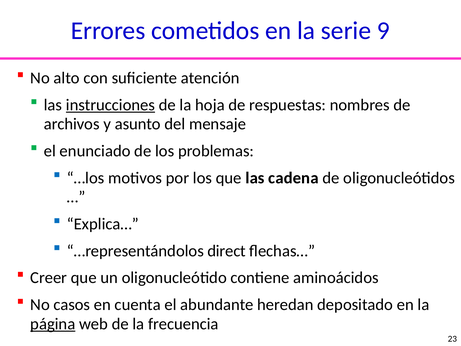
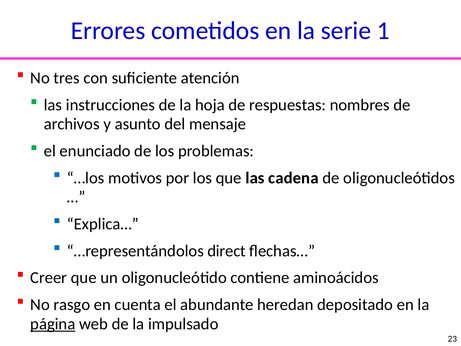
9: 9 -> 1 (383, 31)
alto: alto -> tres (67, 78)
instrucciones underline: present -> none (110, 105)
casos: casos -> rasgo (72, 305)
frecuencia: frecuencia -> impulsado (183, 324)
